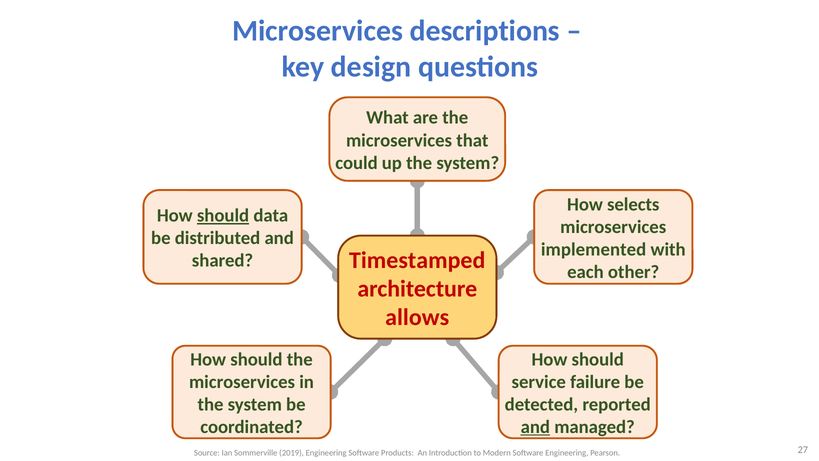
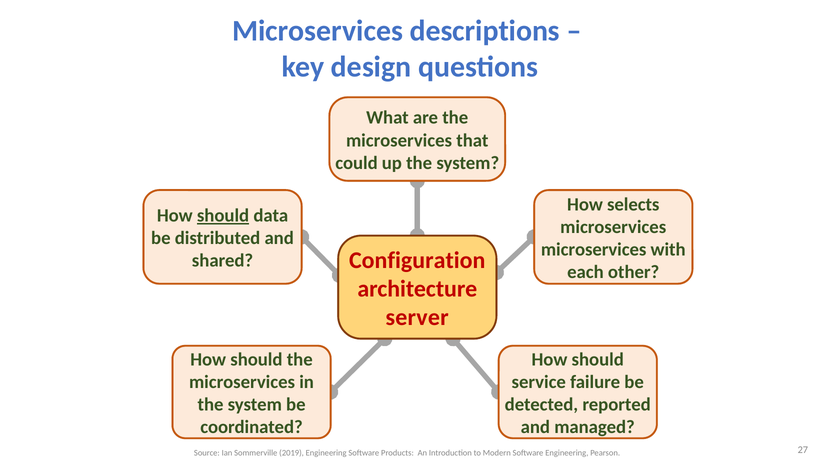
implemented: implemented -> microservices (594, 249)
Timestamped: Timestamped -> Configuration (417, 260)
allows: allows -> server (417, 317)
and underline: present -> none (535, 427)
